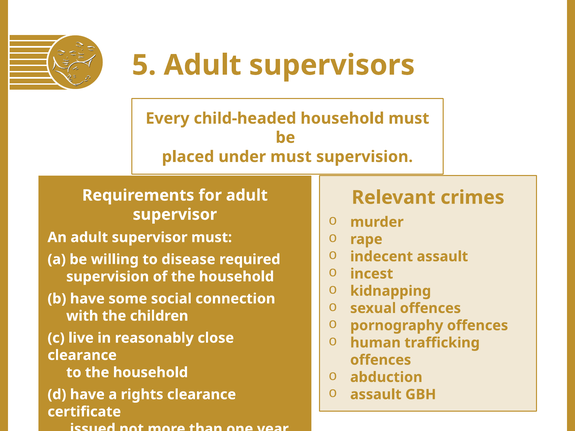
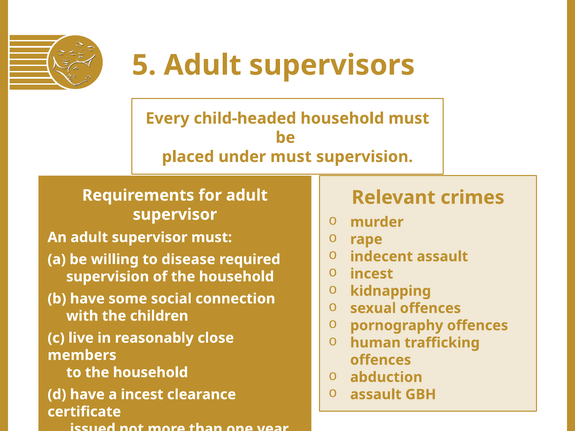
clearance: clearance -> members (82, 355)
a rights: rights -> incest (142, 395)
